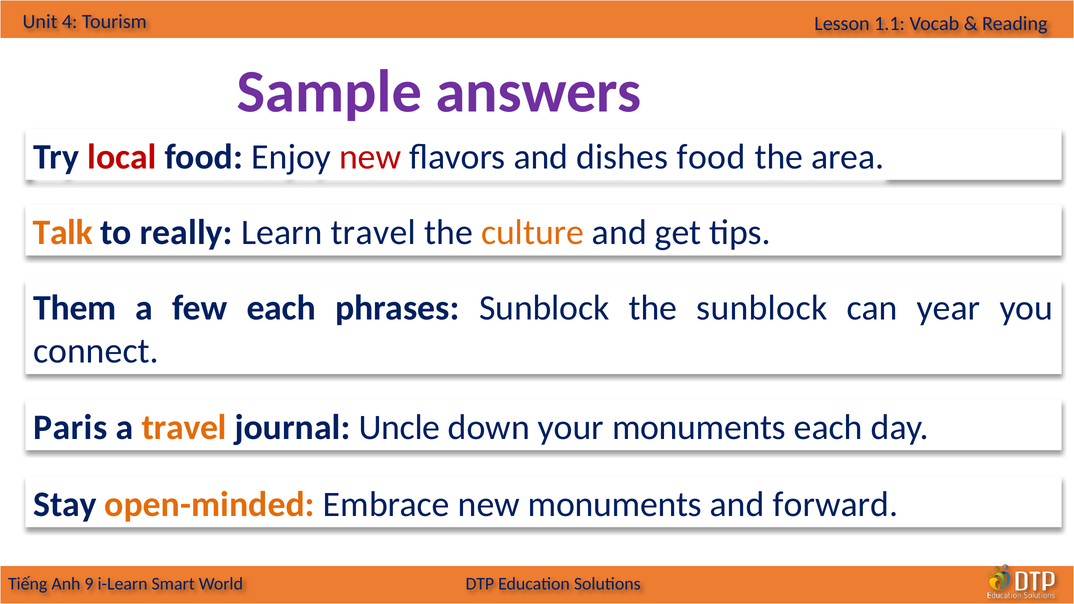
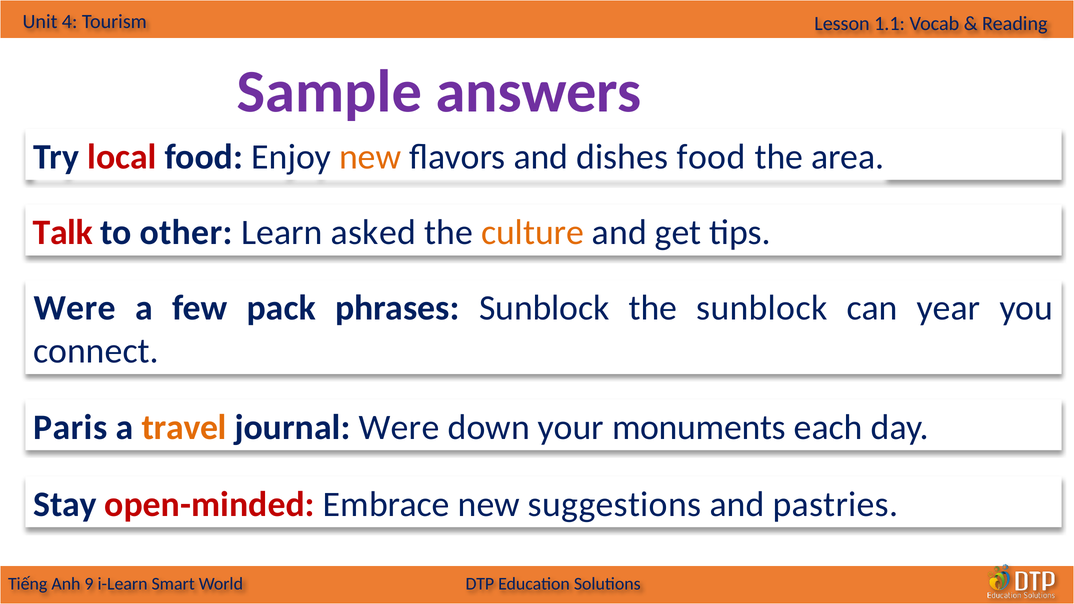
new colour: red -> orange (370, 157)
Talk colour: orange -> red (63, 233)
really: really -> other (186, 233)
Learn travel: travel -> asked (373, 233)
Them: Them -> Were (75, 308)
few each: each -> pack (281, 308)
journal Uncle: Uncle -> Were (399, 427)
open-minded colour: orange -> red (210, 504)
new monuments: monuments -> suggestions (615, 504)
forward: forward -> pastries (835, 504)
